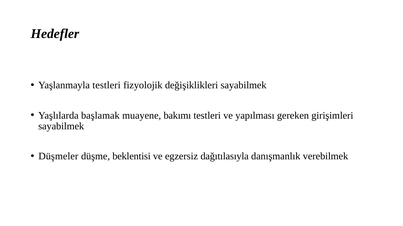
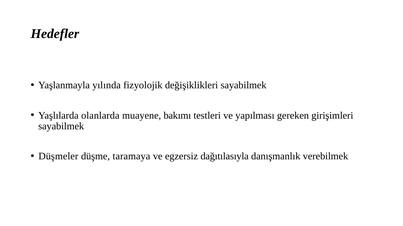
Yaşlanmayla testleri: testleri -> yılında (107, 86)
başlamak: başlamak -> olanlarda (100, 116)
beklentisi: beklentisi -> taramaya (131, 157)
